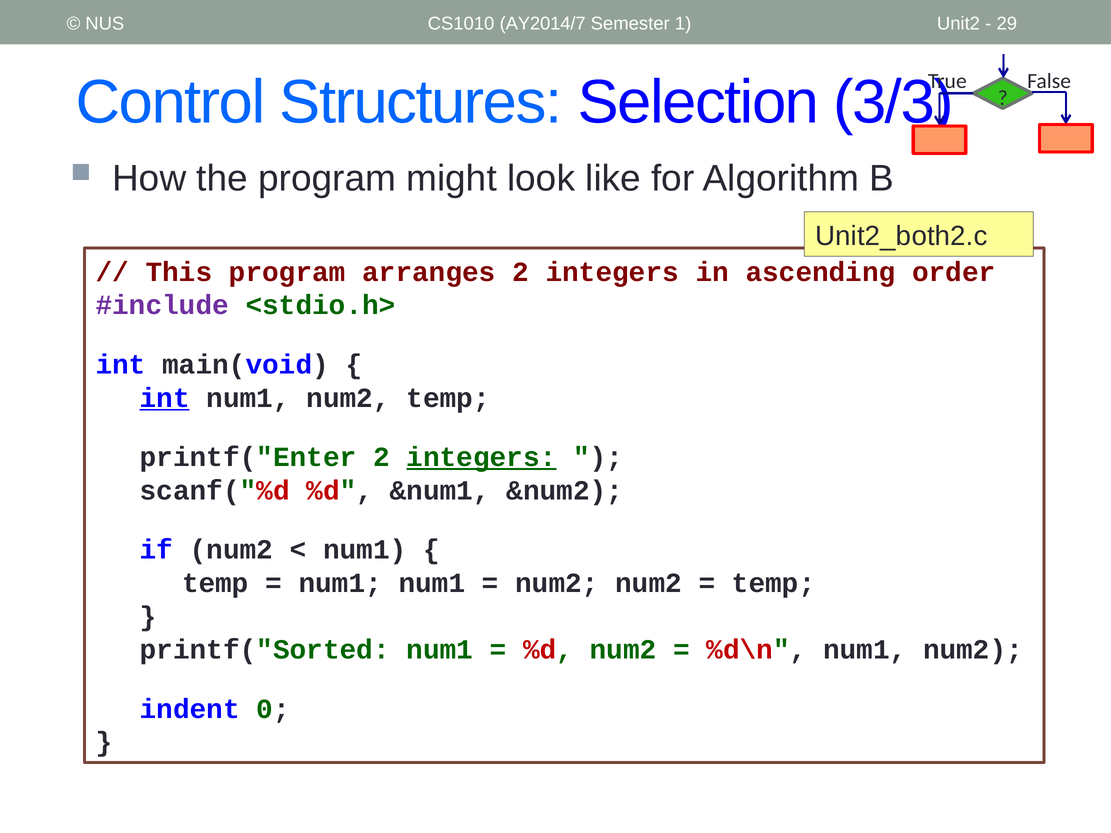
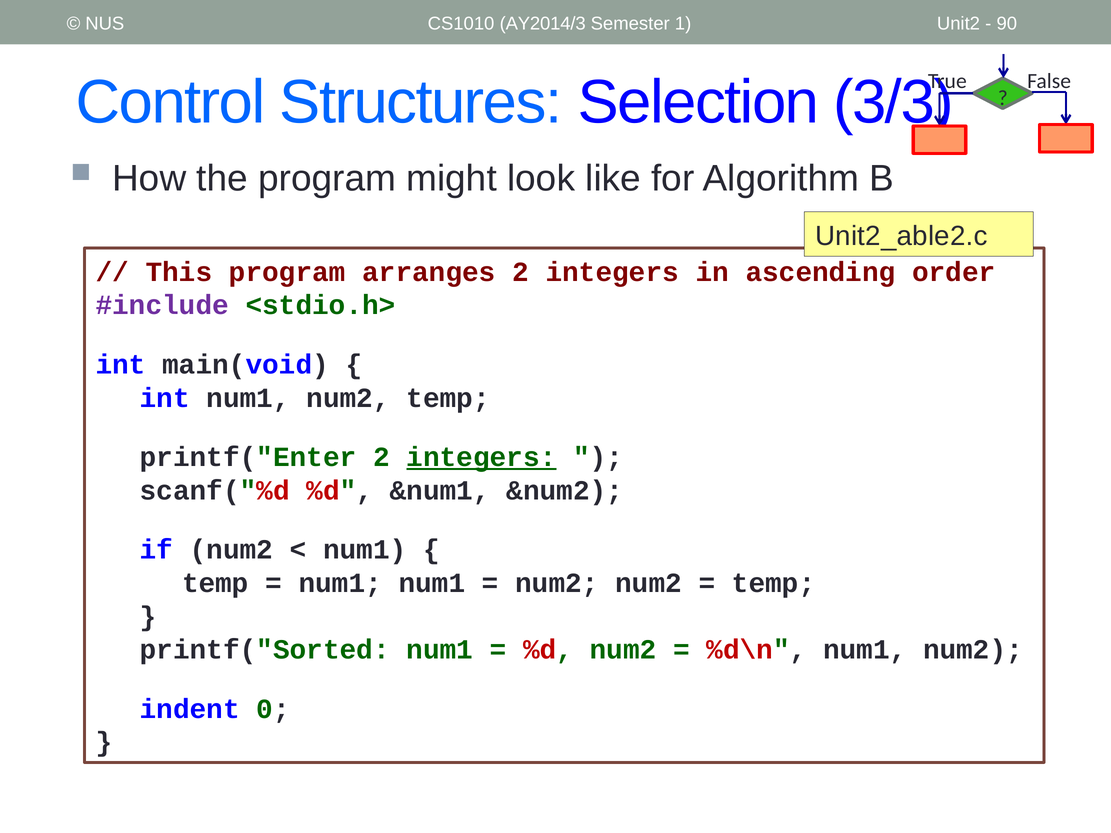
AY2014/7: AY2014/7 -> AY2014/3 (543, 23)
29: 29 -> 90 (1007, 23)
Unit2_both2.c: Unit2_both2.c -> Unit2_able2.c (901, 236)
int underline: present -> none (165, 398)
